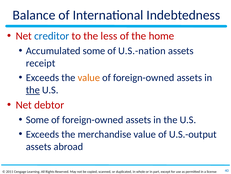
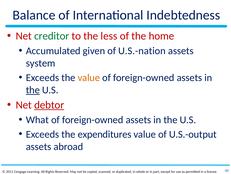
creditor colour: blue -> green (52, 36)
Accumulated some: some -> given (94, 51)
receipt: receipt -> system (41, 63)
debtor underline: none -> present (49, 105)
Some: Some -> What (37, 119)
merchandise: merchandise -> expenditures (105, 134)
